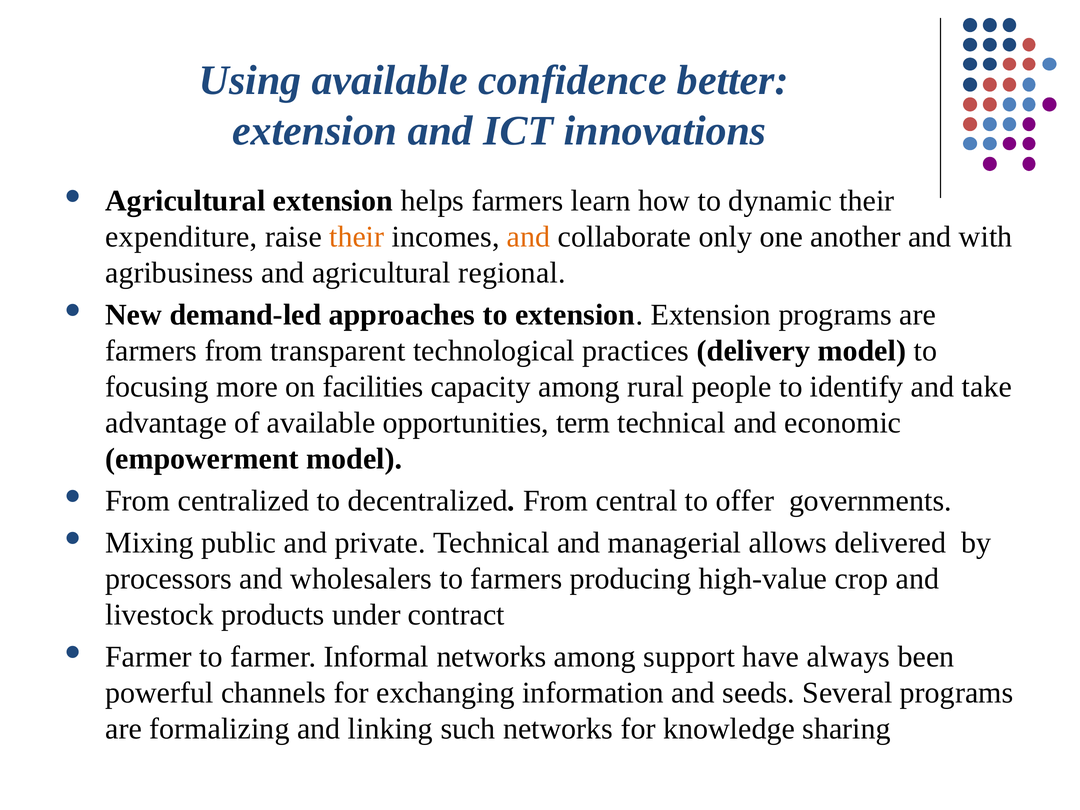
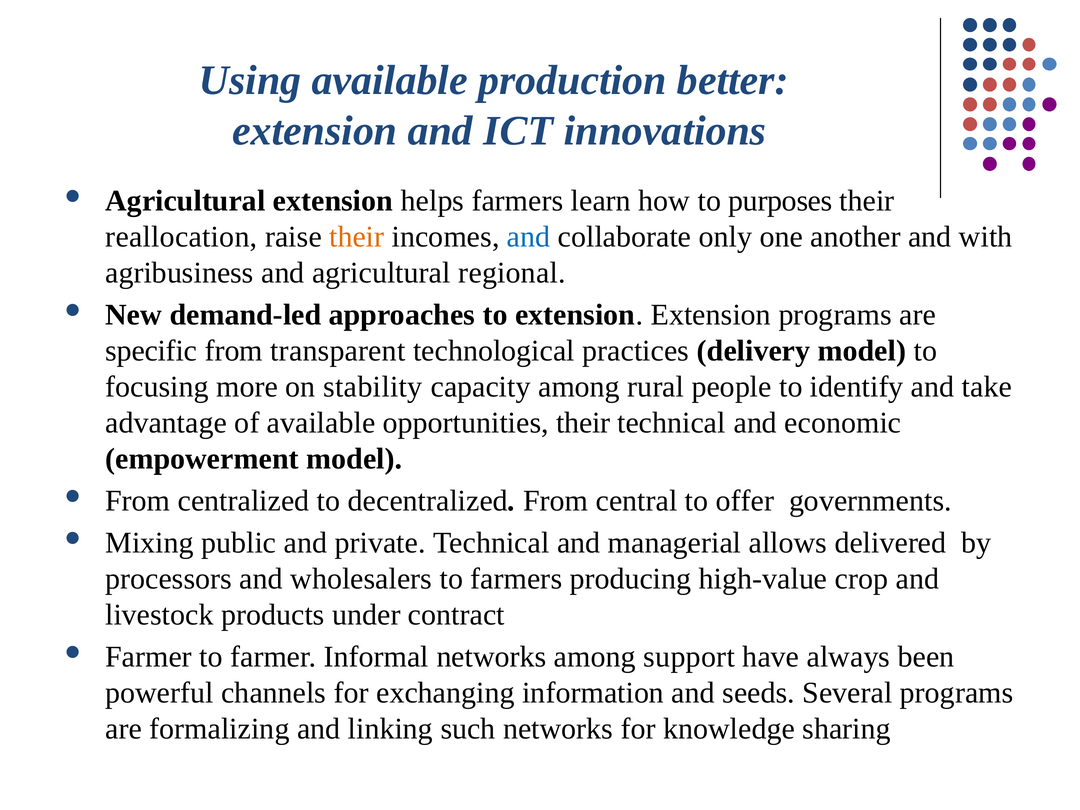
confidence: confidence -> production (572, 80)
dynamic: dynamic -> purposes (780, 201)
expenditure: expenditure -> reallocation (181, 237)
and colour: orange -> blue (529, 237)
farmers: farmers -> specific (151, 351)
facilities: facilities -> stability (373, 387)
opportunities term: term -> their (583, 423)
